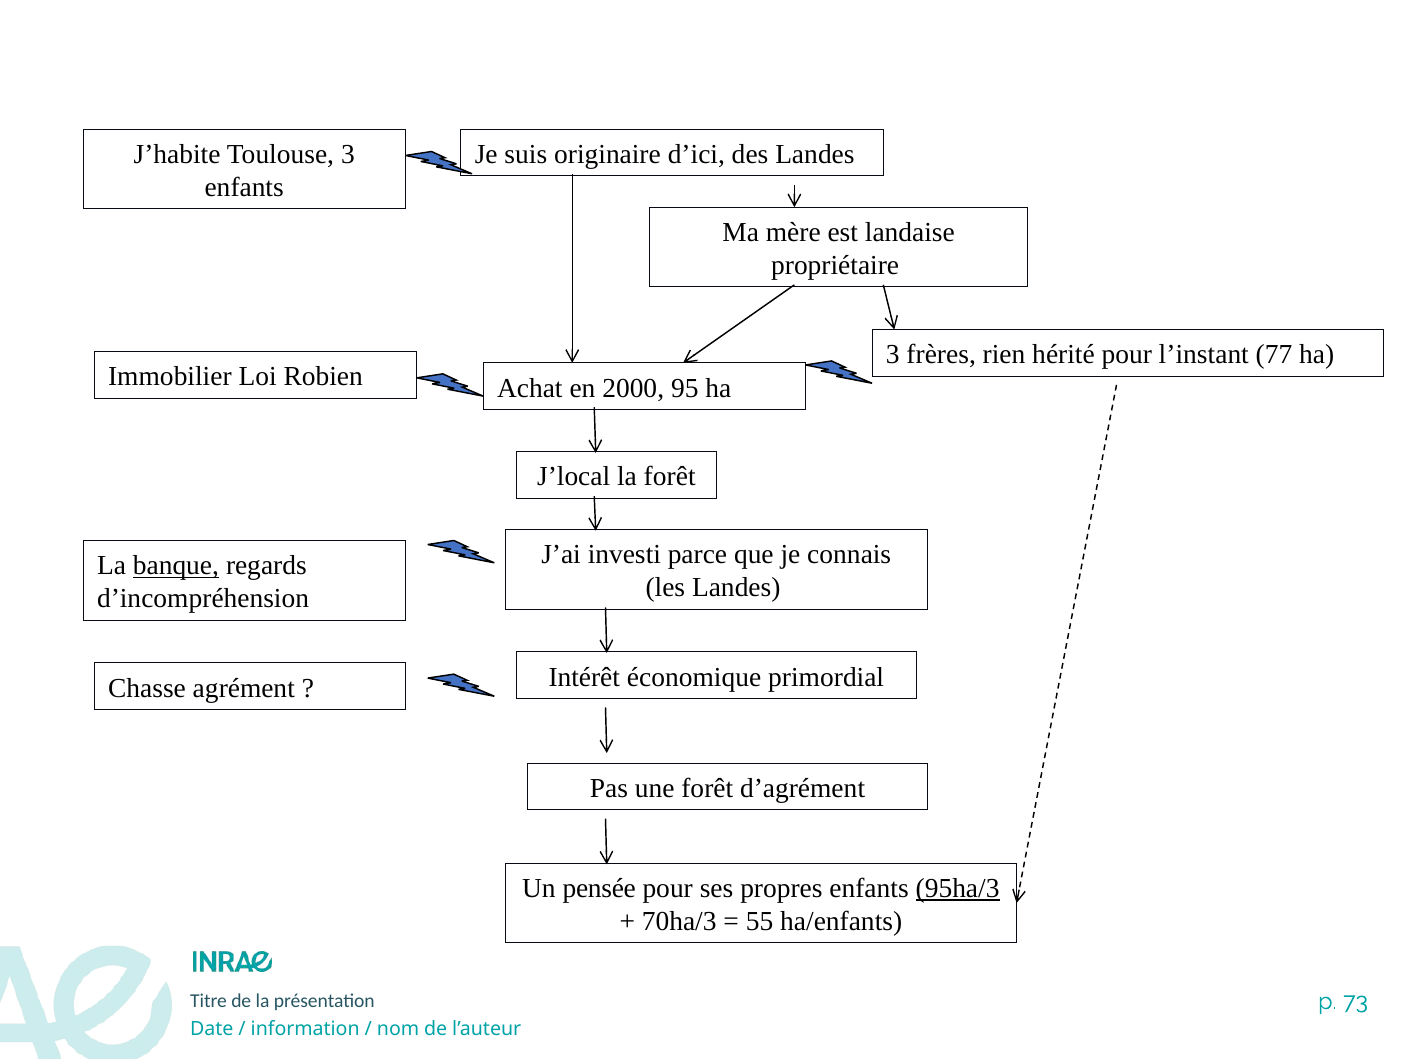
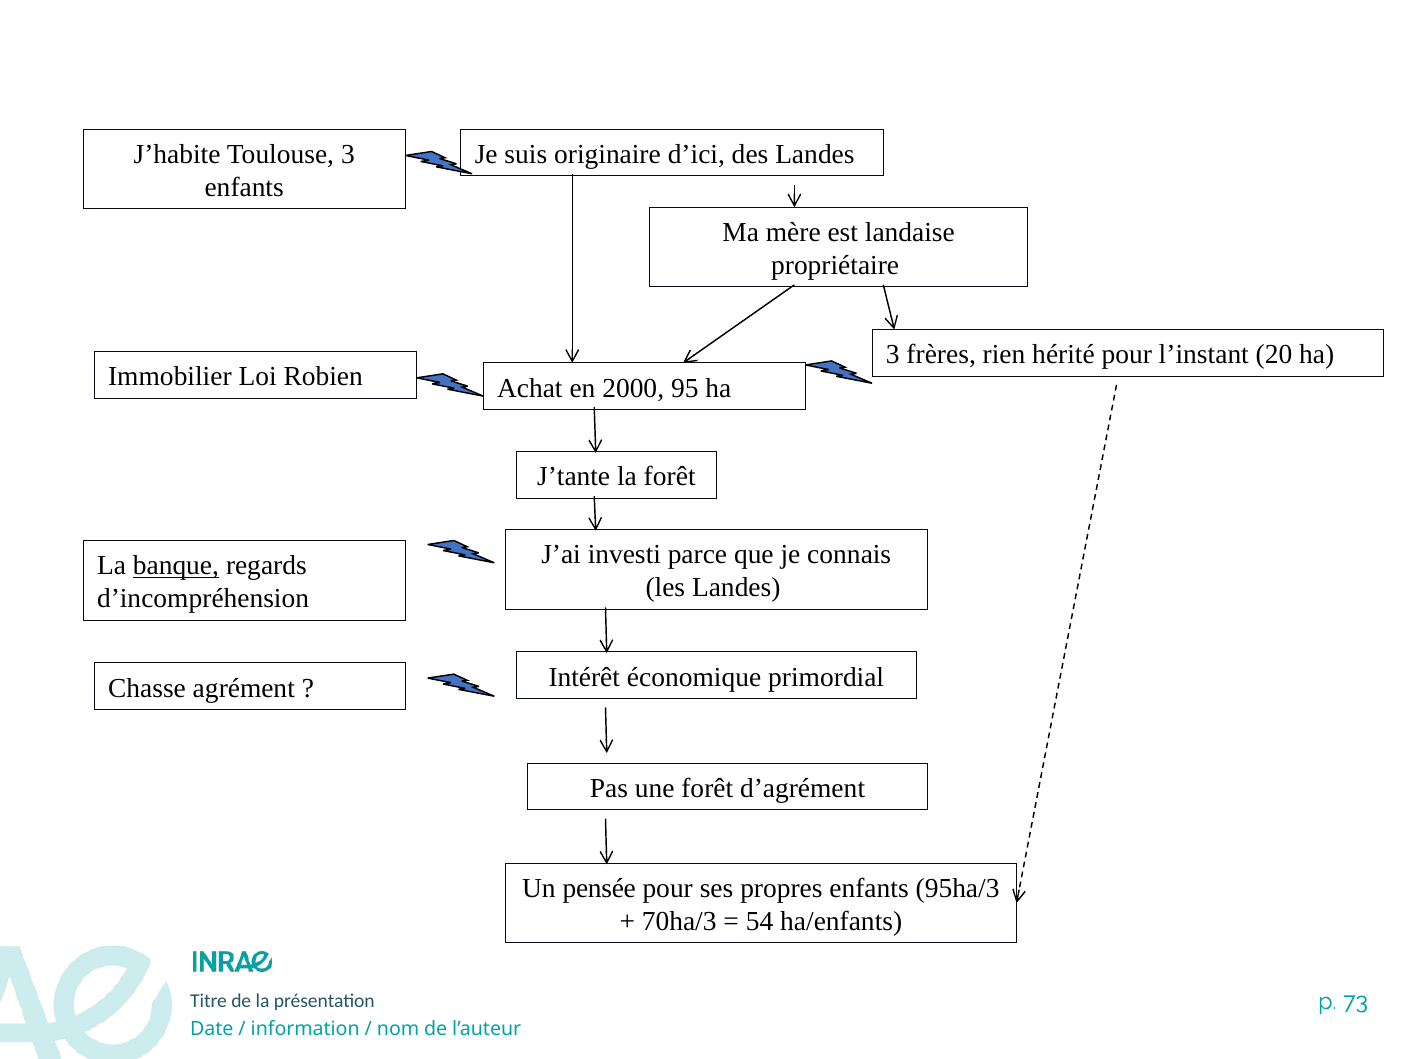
77: 77 -> 20 (1274, 355)
J’local: J’local -> J’tante (574, 477)
95ha/3 underline: present -> none (958, 888)
55: 55 -> 54 (760, 921)
